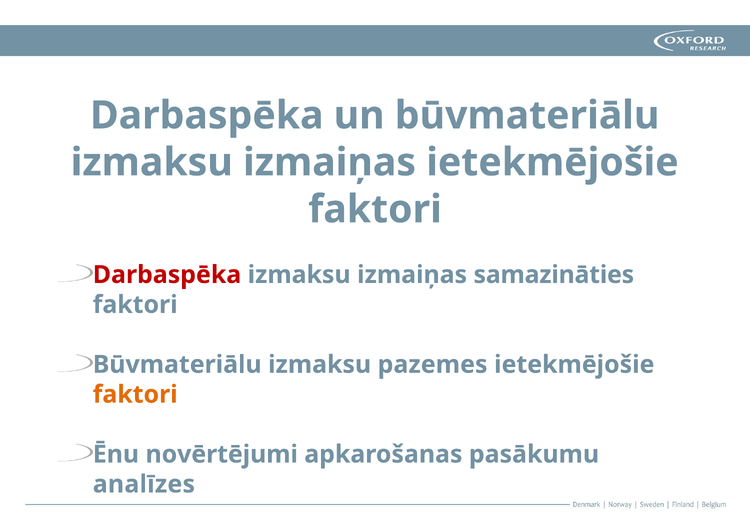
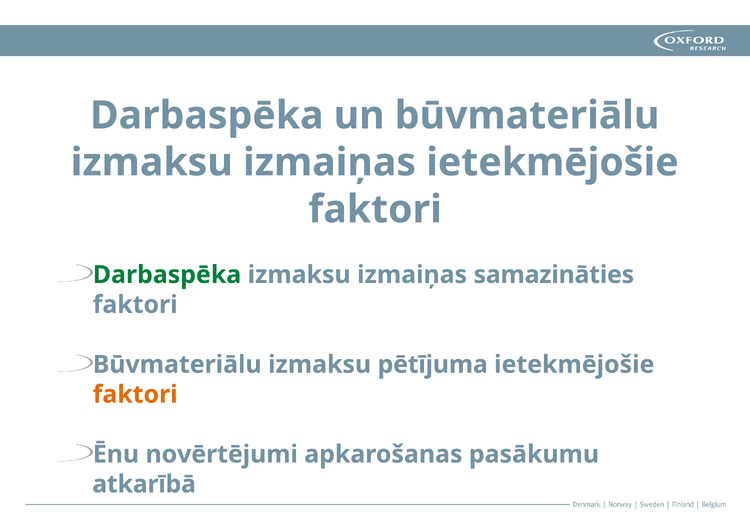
Darbaspēka colour: red -> green (167, 275)
pazemes: pazemes -> pētījuma (433, 365)
analīzes: analīzes -> atkarībā (144, 485)
